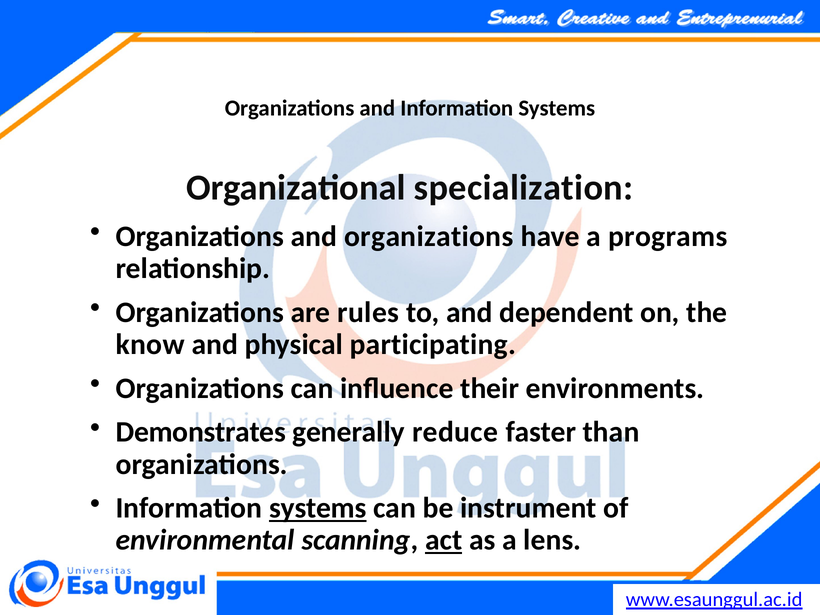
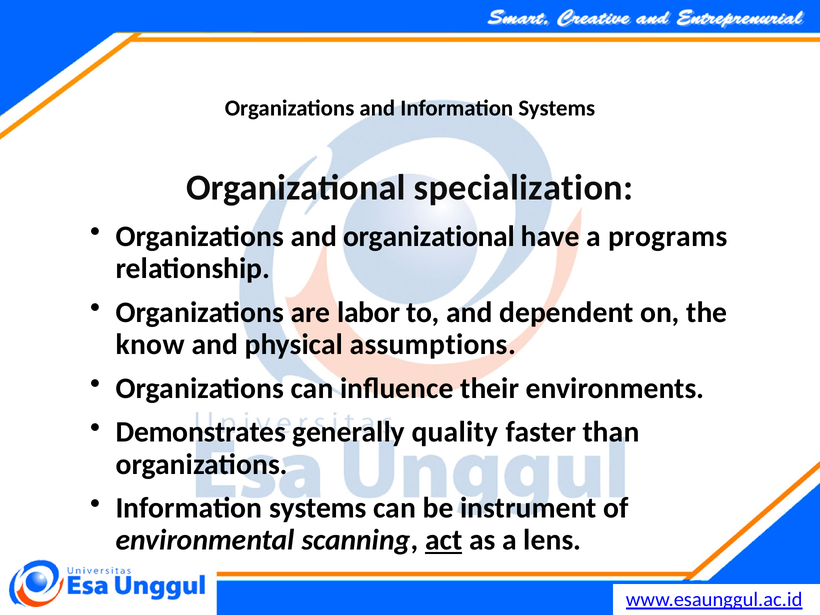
and organizations: organizations -> organizational (429, 236)
rules: rules -> labor (369, 312)
participating: participating -> assumptions (433, 344)
reduce: reduce -> quality (455, 432)
systems underline: present -> none (318, 508)
